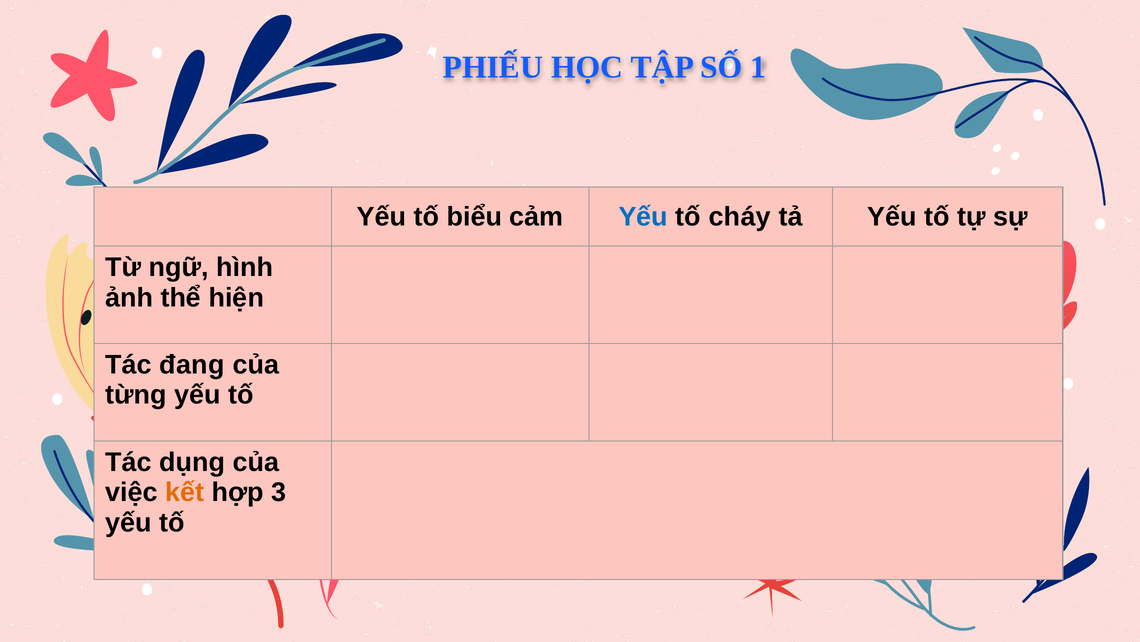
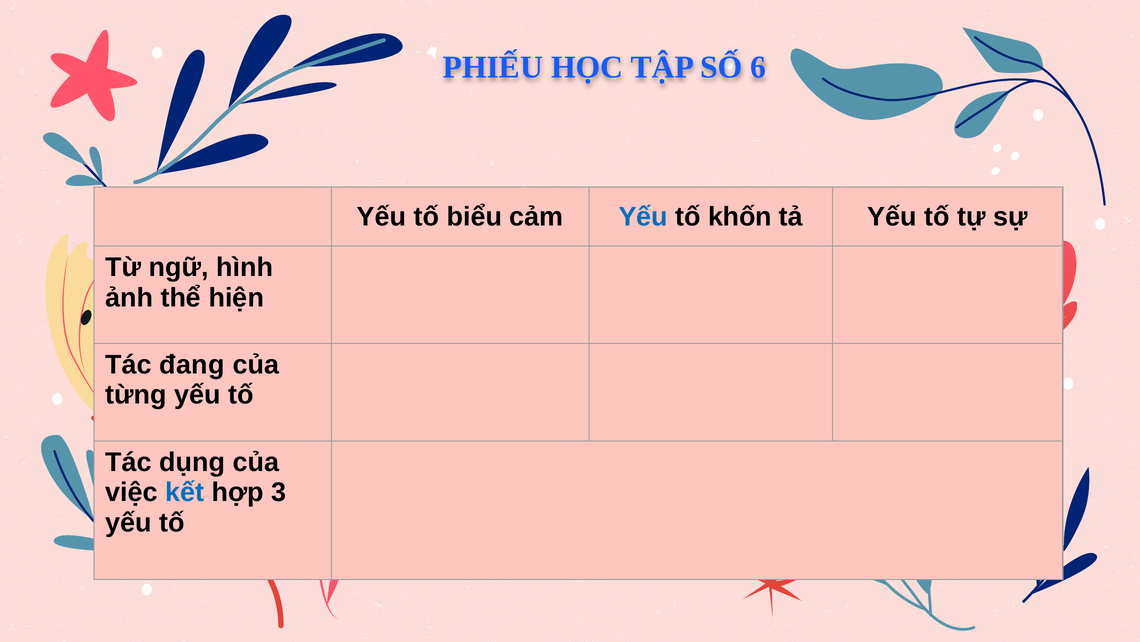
1: 1 -> 6 (758, 67)
cháy: cháy -> khốn (740, 217)
kết colour: orange -> blue (185, 492)
